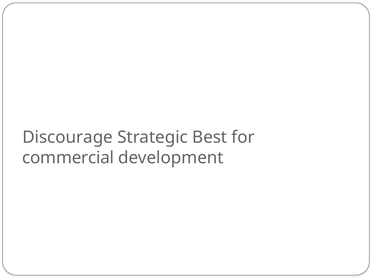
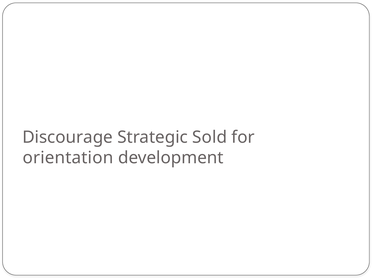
Best: Best -> Sold (210, 137)
commercial: commercial -> orientation (68, 158)
